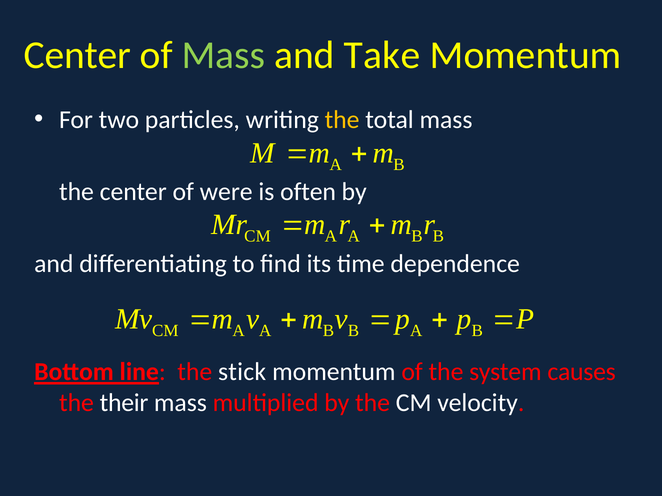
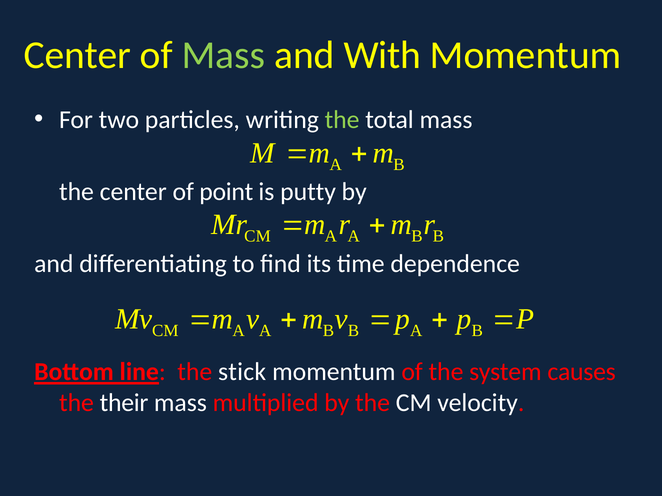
Take: Take -> With (382, 55)
the colour: yellow -> light green (342, 120)
were: were -> point (226, 192)
often: often -> putty (308, 192)
